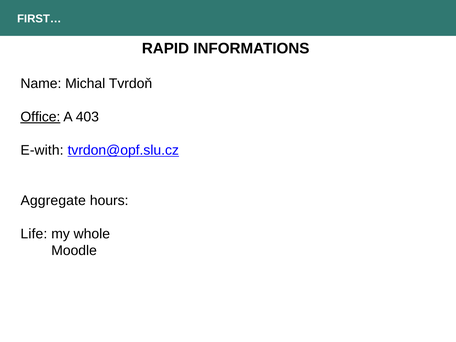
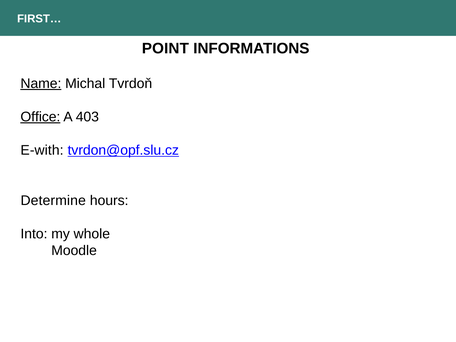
RAPID: RAPID -> POINT (165, 48)
Name underline: none -> present (41, 83)
Aggregate: Aggregate -> Determine (53, 200)
Life: Life -> Into (34, 234)
